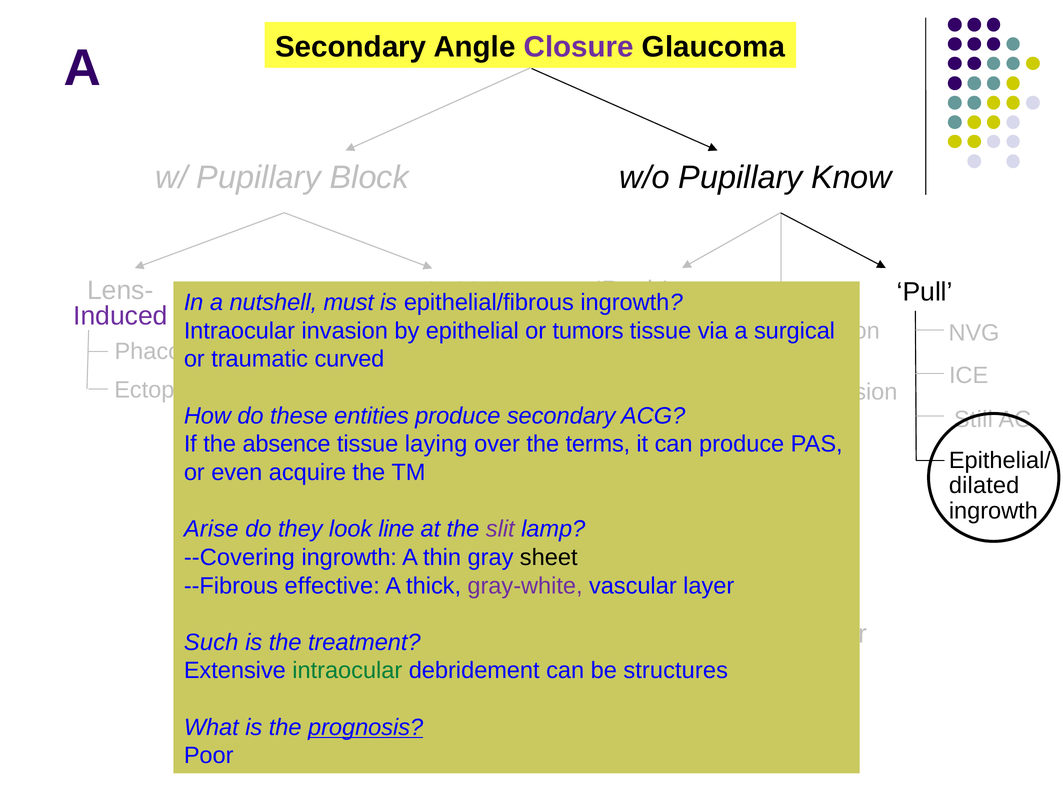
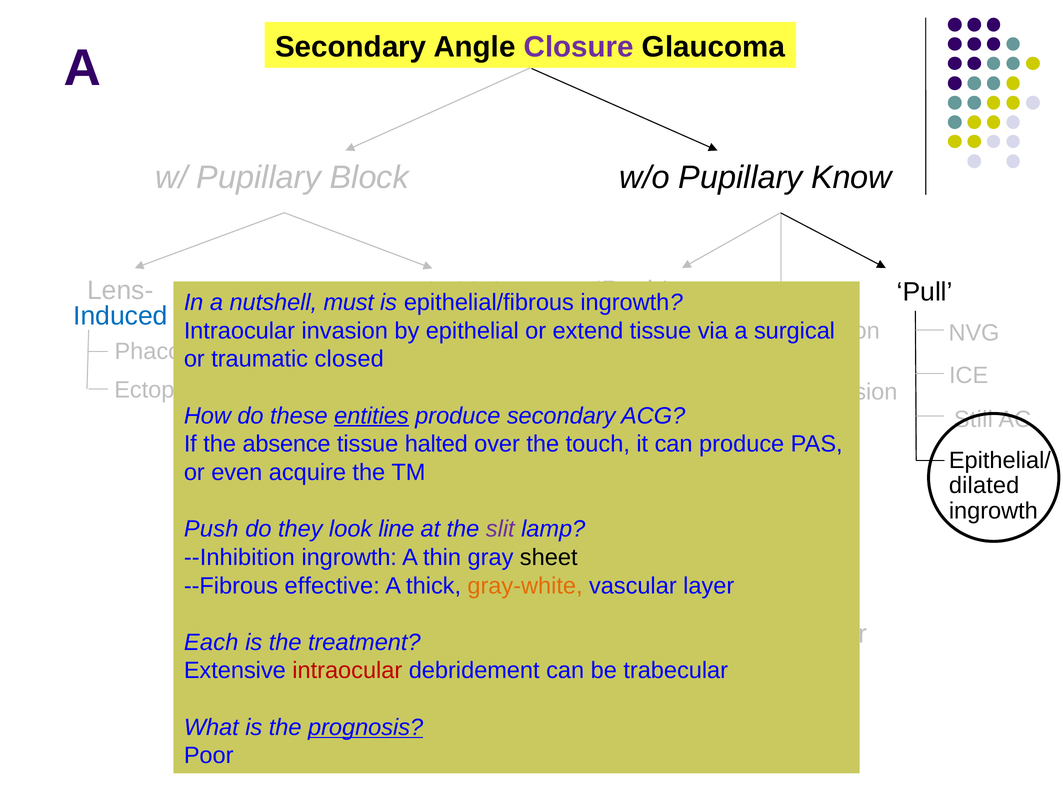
Induced colour: purple -> blue (120, 316)
tumors: tumors -> extend (588, 331)
curved: curved -> closed (349, 359)
entities underline: none -> present (372, 416)
laying: laying -> halted (436, 444)
terms: terms -> touch (598, 444)
Arise: Arise -> Push (211, 529)
--Covering: --Covering -> --Inhibition (239, 558)
gray-white colour: purple -> orange (525, 586)
Such: Such -> Each (211, 643)
intraocular colour: green -> red (347, 671)
structures: structures -> trabecular (676, 671)
